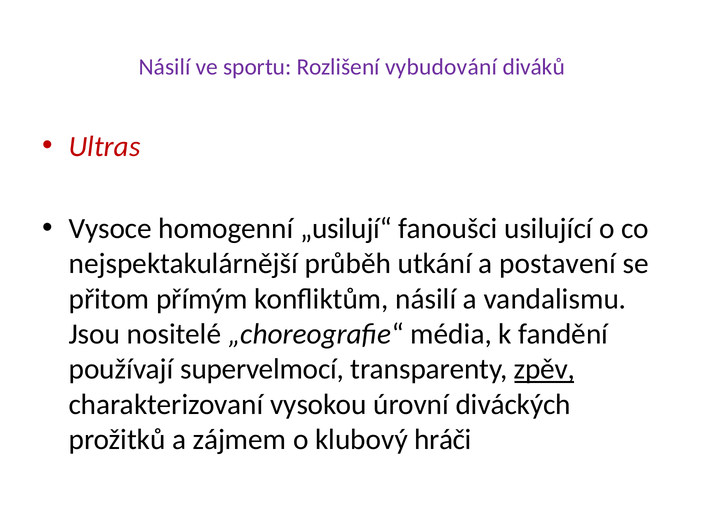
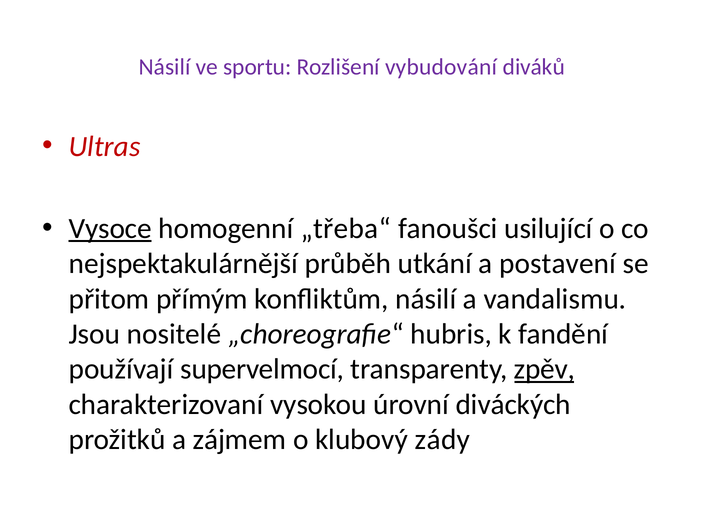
Vysoce underline: none -> present (110, 229)
„usilují“: „usilují“ -> „třeba“ (346, 229)
média: média -> hubris (451, 334)
hráči: hráči -> zády (443, 440)
